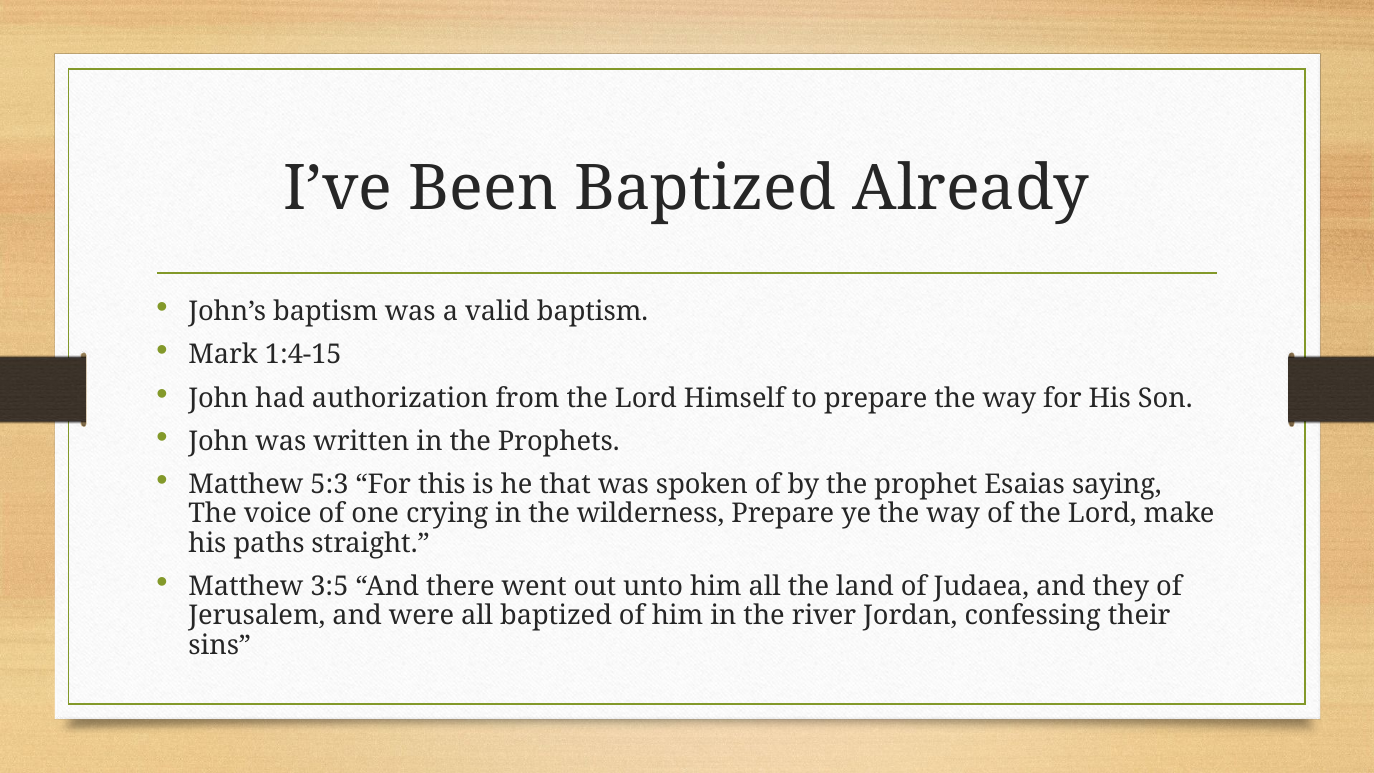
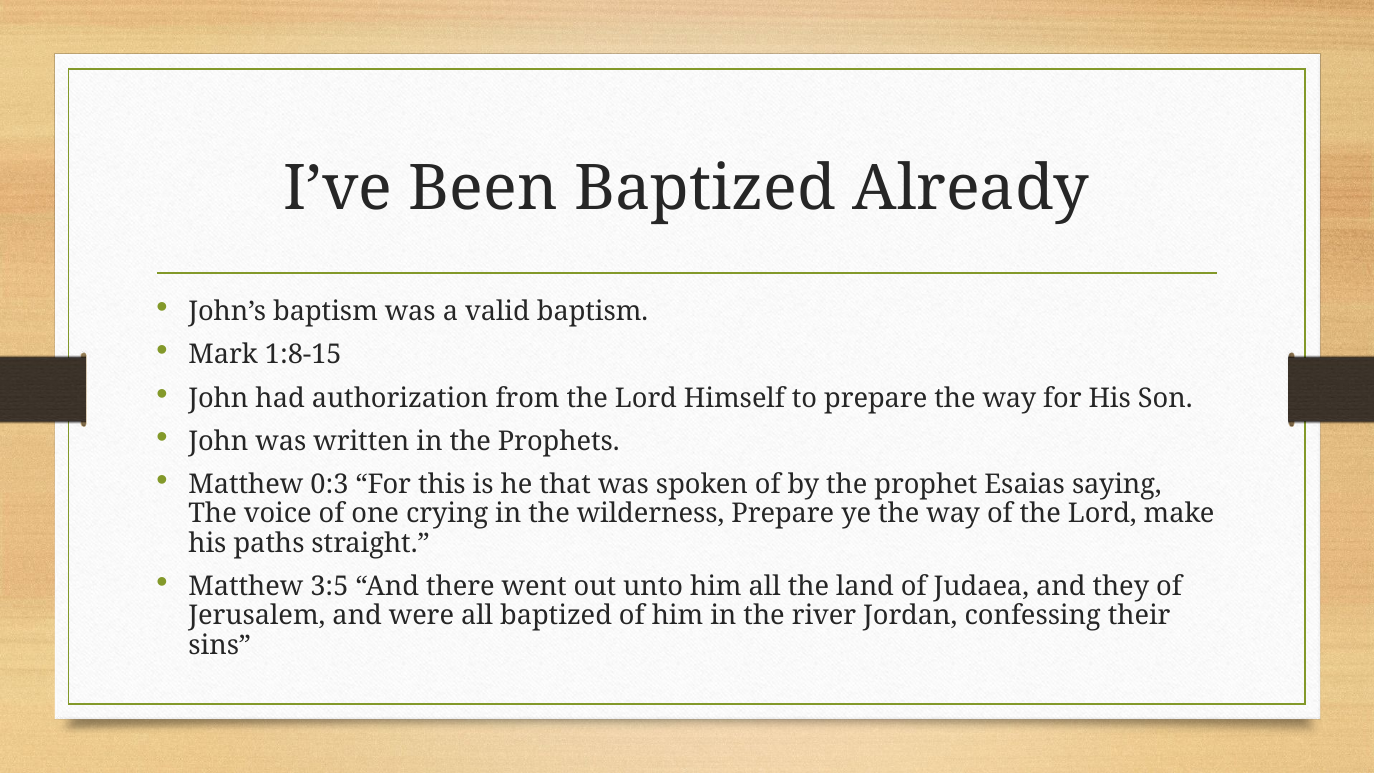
1:4-15: 1:4-15 -> 1:8-15 (303, 355)
5:3: 5:3 -> 0:3 (329, 485)
